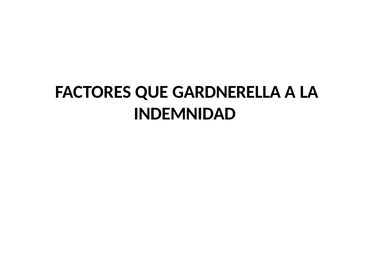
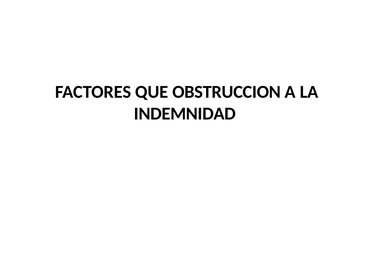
GARDNERELLA: GARDNERELLA -> OBSTRUCCION (227, 92)
